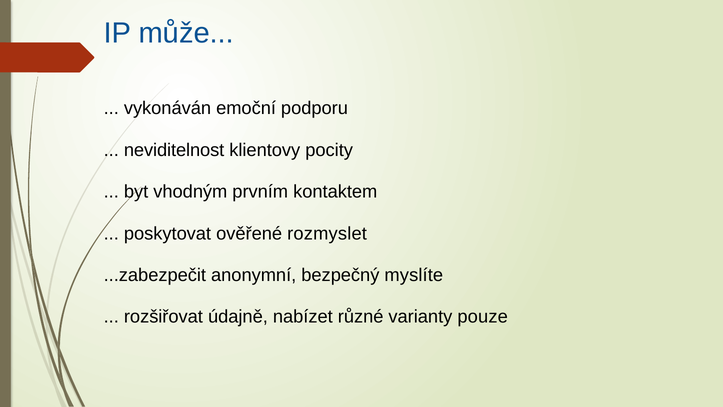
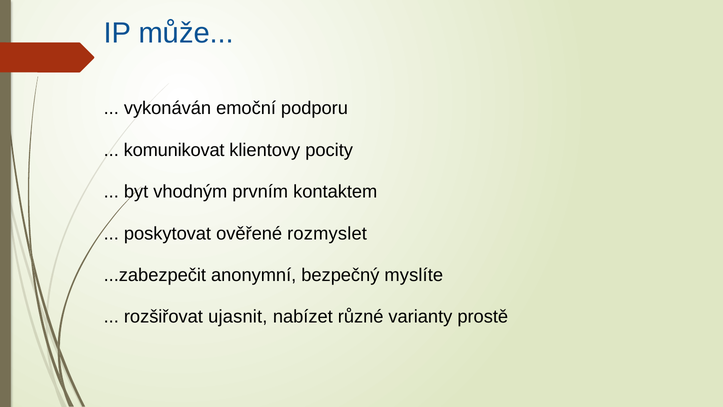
neviditelnost: neviditelnost -> komunikovat (174, 150)
údajně: údajně -> ujasnit (238, 317)
pouze: pouze -> prostě (483, 317)
